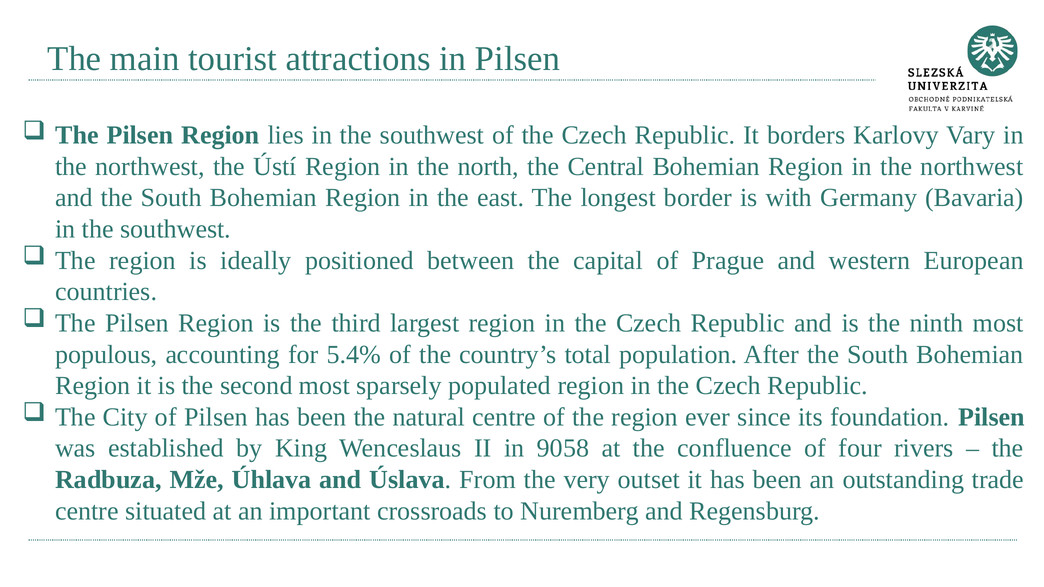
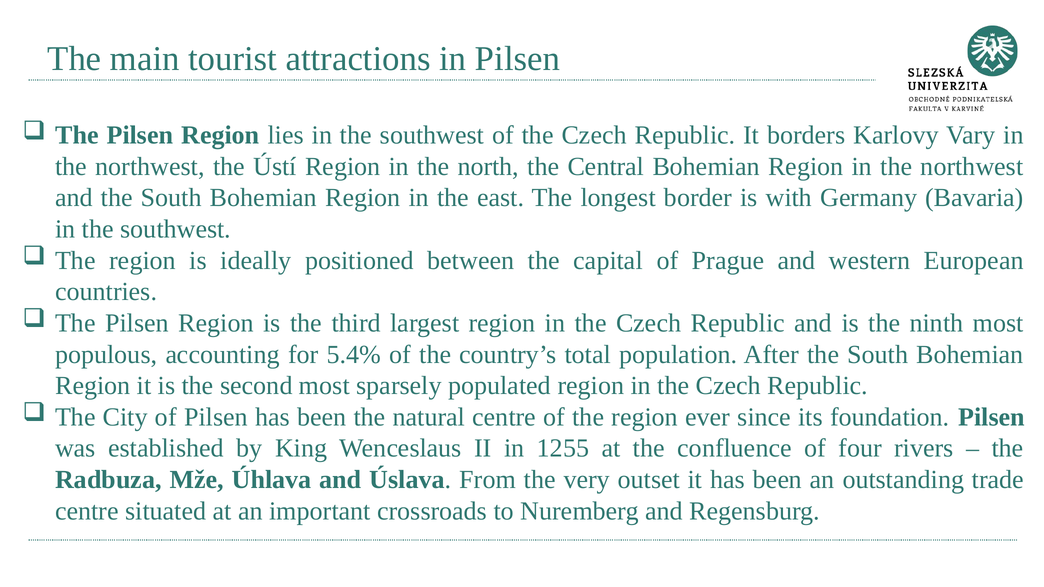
9058: 9058 -> 1255 (563, 449)
